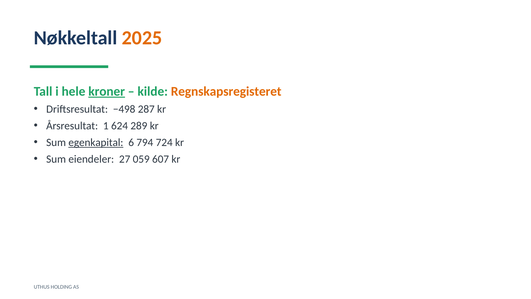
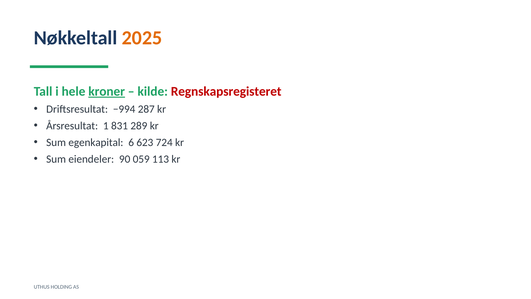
Regnskapsregisteret colour: orange -> red (226, 91)
−498: −498 -> −994 (124, 109)
624: 624 -> 831 (120, 126)
egenkapital underline: present -> none (96, 142)
794: 794 -> 623 (145, 142)
27: 27 -> 90 (125, 159)
607: 607 -> 113 (161, 159)
